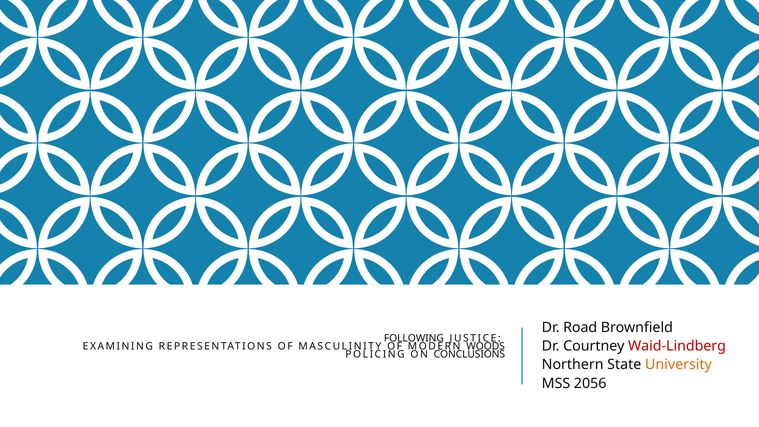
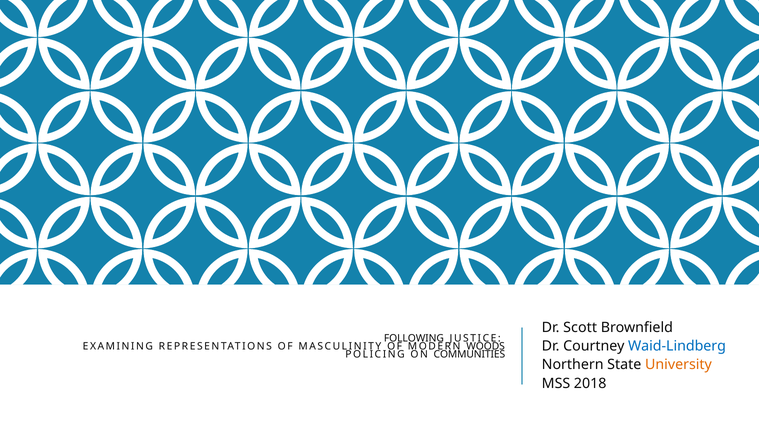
Road: Road -> Scott (580, 327)
Waid-Lindberg colour: red -> blue (677, 346)
CONCLUSIONS: CONCLUSIONS -> COMMUNITIES (469, 354)
2056: 2056 -> 2018 (590, 383)
